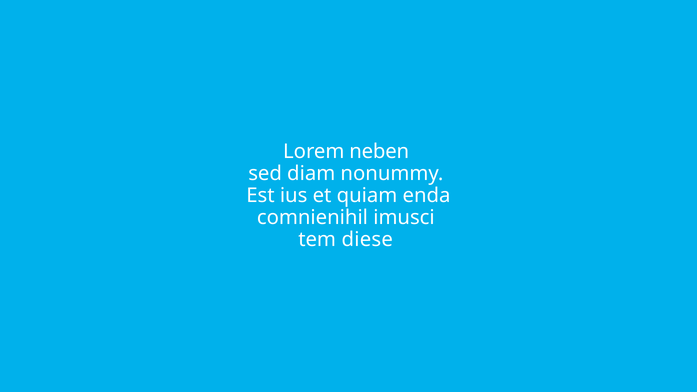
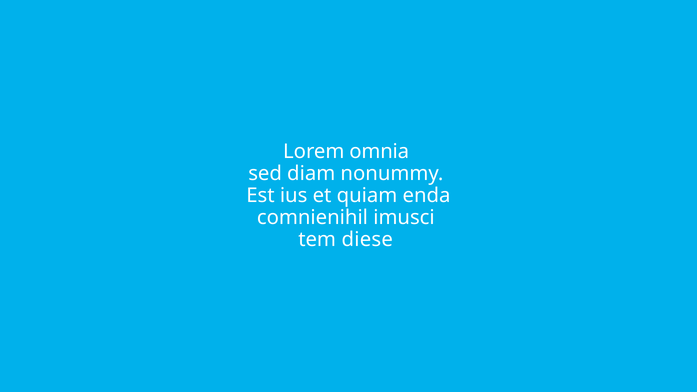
neben: neben -> omnia (379, 152)
